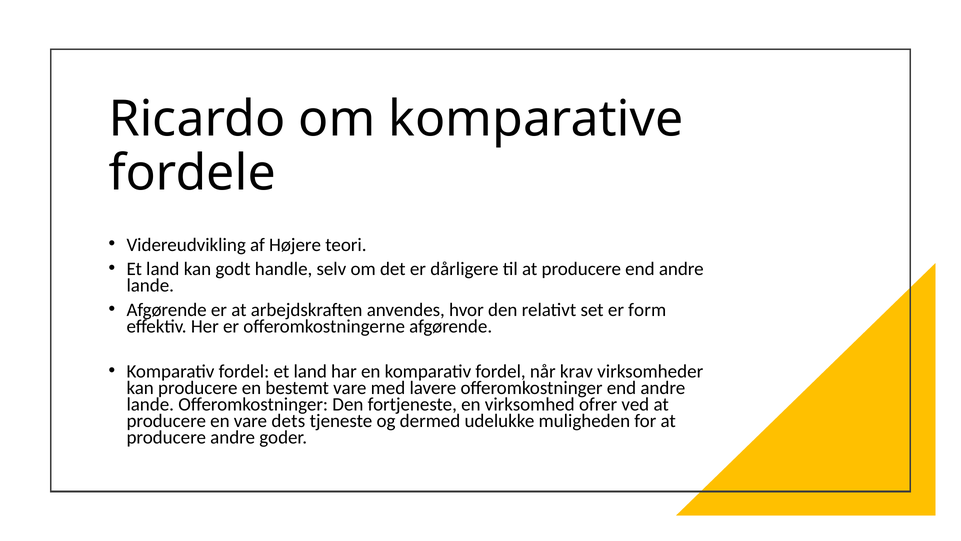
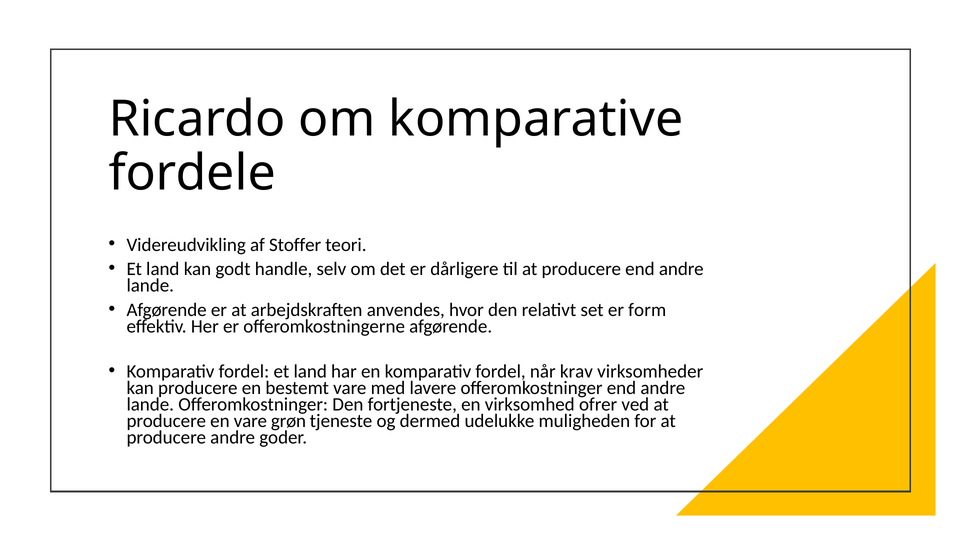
Højere: Højere -> Stoffer (295, 245)
dets: dets -> grøn (289, 420)
